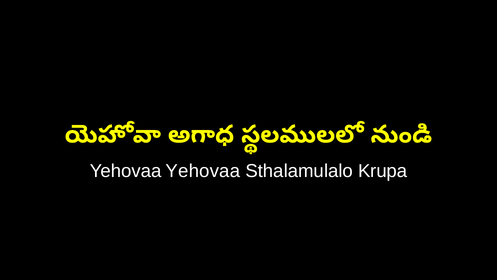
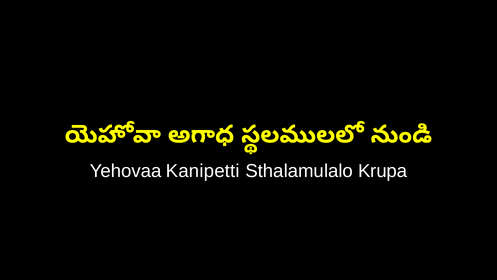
Yehovaa Yehovaa: Yehovaa -> Kanipetti (203, 171)
